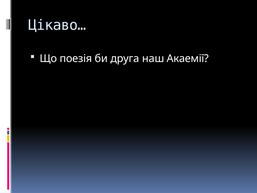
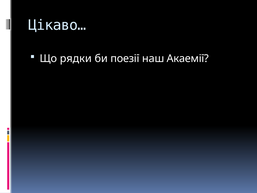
поезія: поезія -> рядки (76, 59)
друга: друга -> поезії (125, 59)
